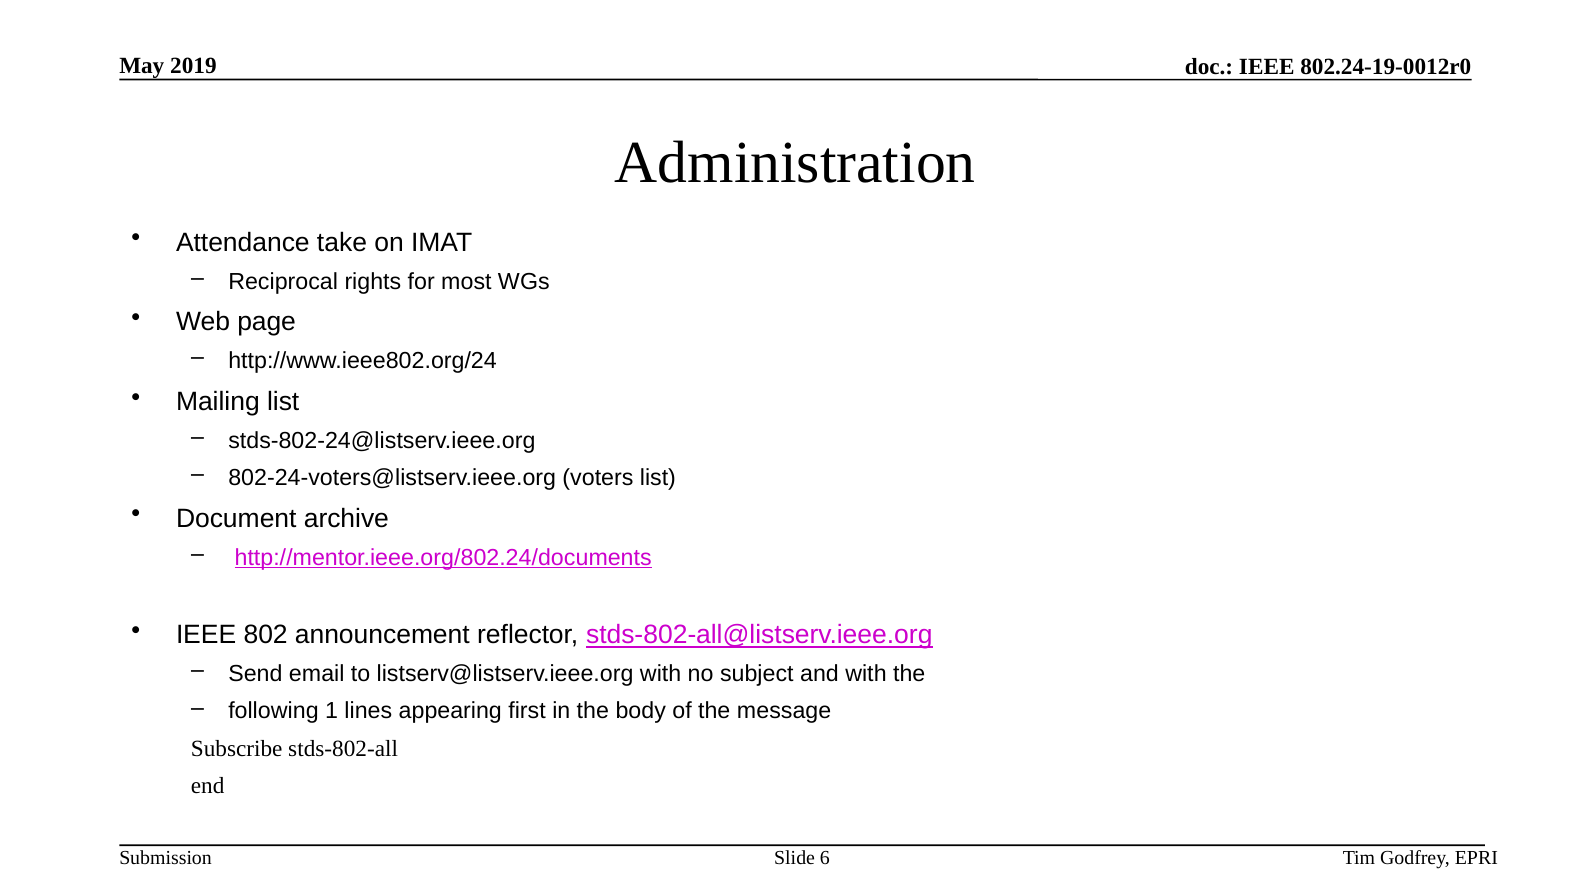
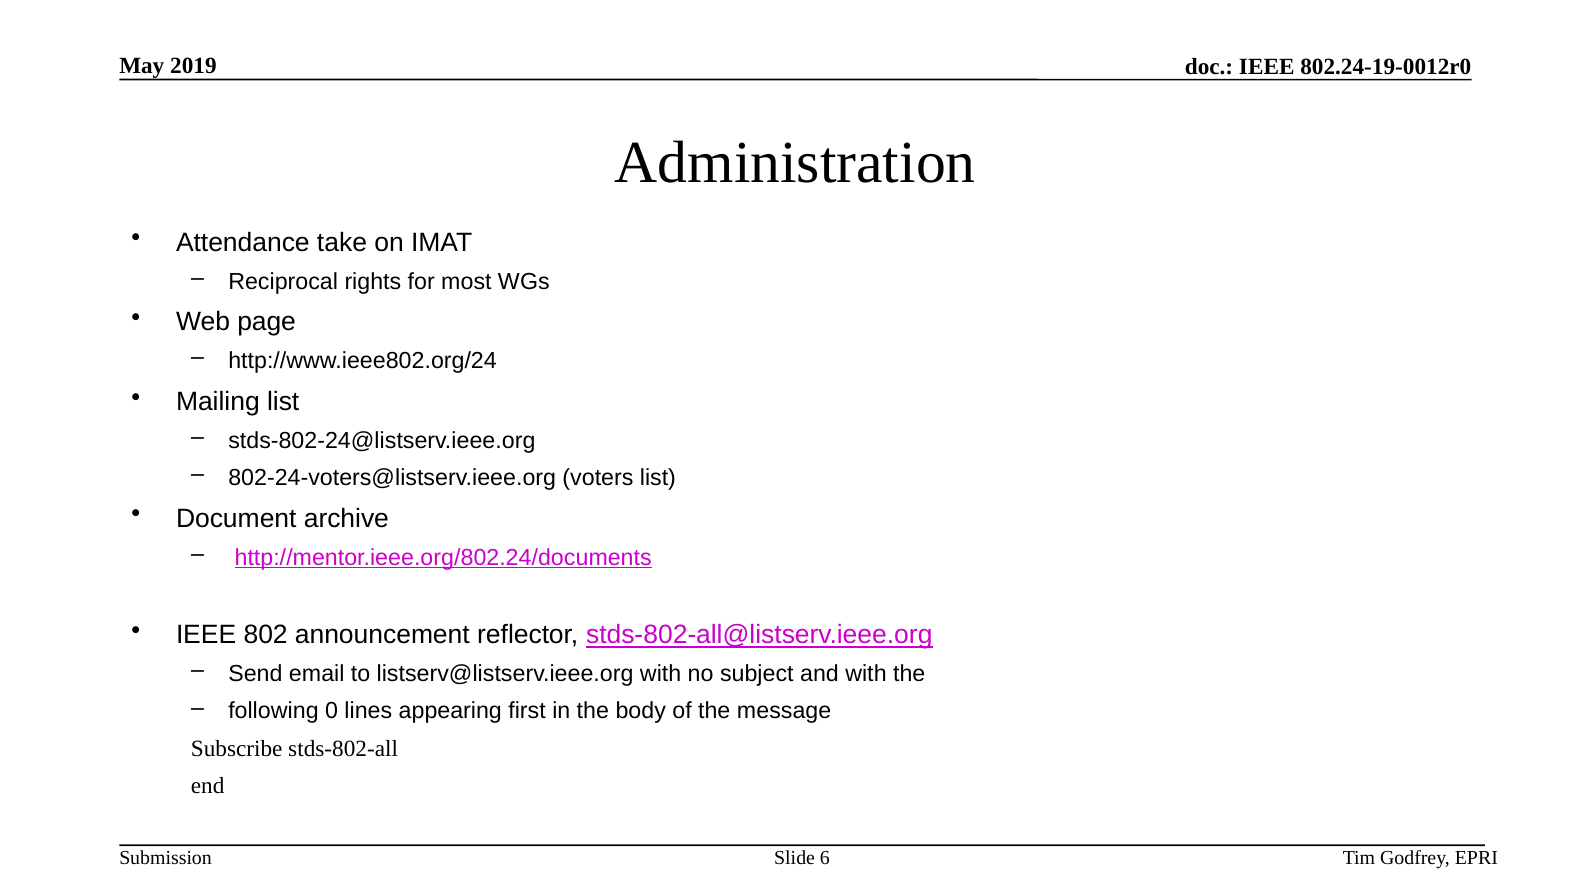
1: 1 -> 0 (331, 711)
